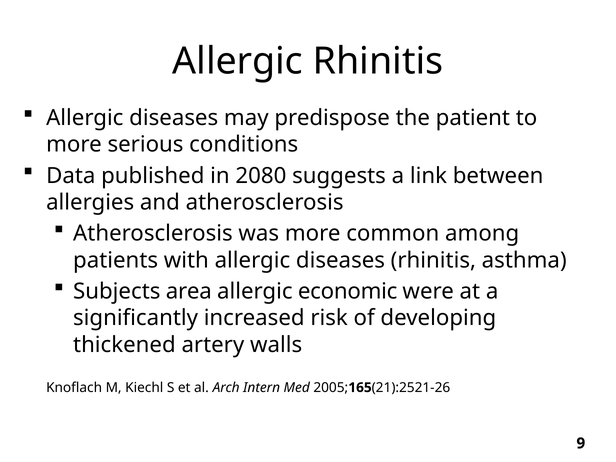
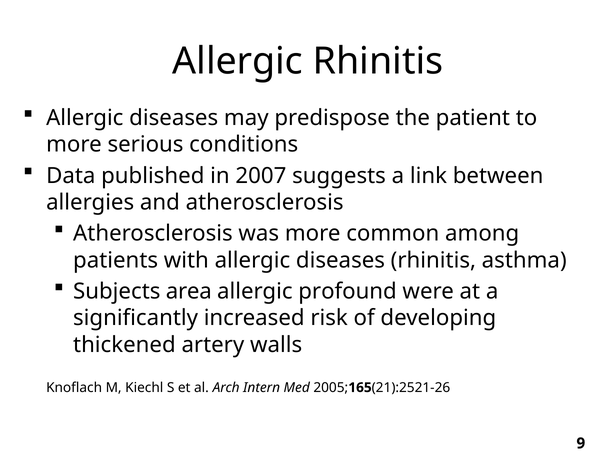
2080: 2080 -> 2007 (261, 176)
economic: economic -> profound (348, 291)
